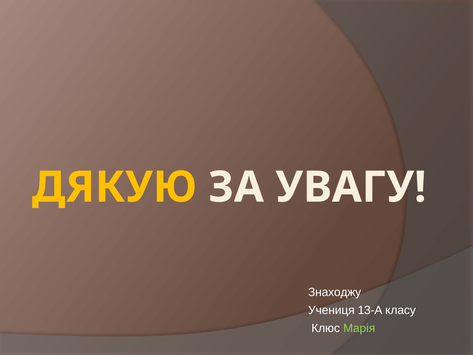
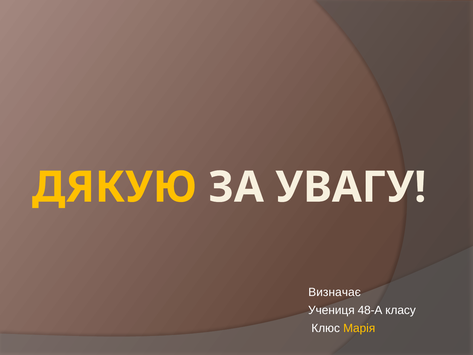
Знаходжу: Знаходжу -> Визначає (335, 292)
13-А: 13-А -> 48-А (370, 310)
Марія colour: light green -> yellow (359, 328)
